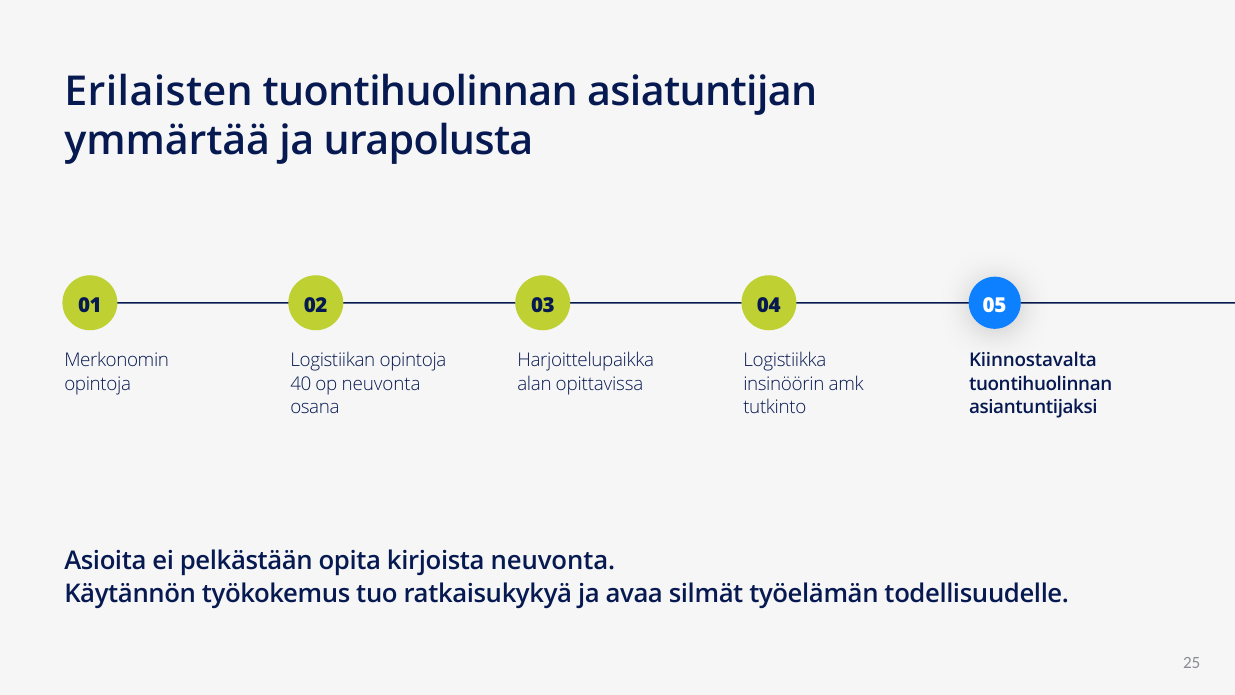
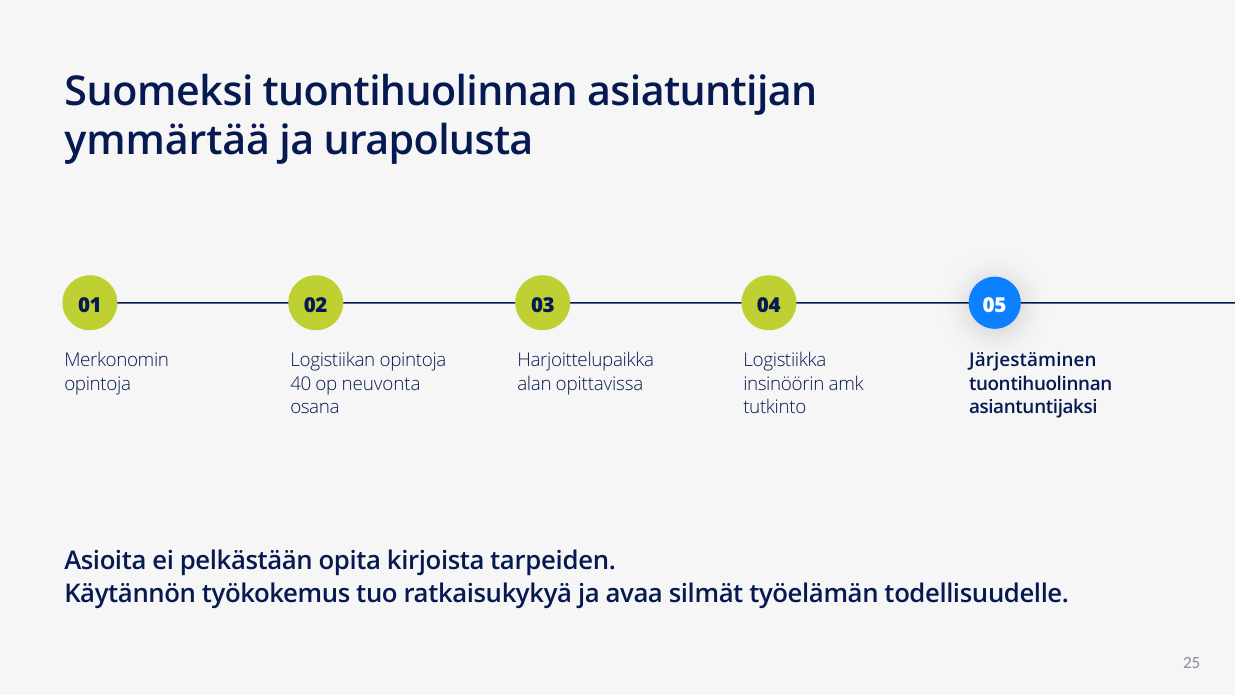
Erilaisten: Erilaisten -> Suomeksi (159, 92)
Kiinnostavalta: Kiinnostavalta -> Järjestäminen (1033, 360)
kirjoista neuvonta: neuvonta -> tarpeiden (553, 561)
